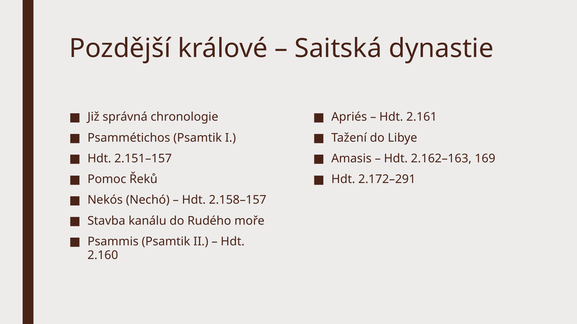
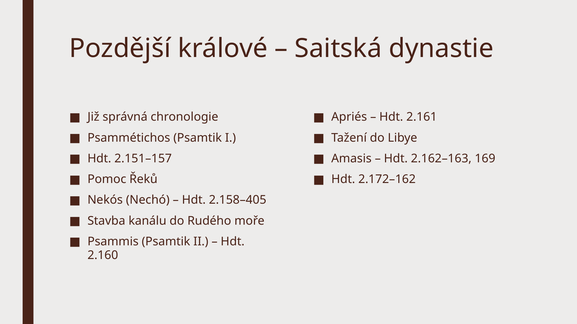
2.172–291: 2.172–291 -> 2.172–162 (387, 180)
2.158–157: 2.158–157 -> 2.158–405 (238, 200)
